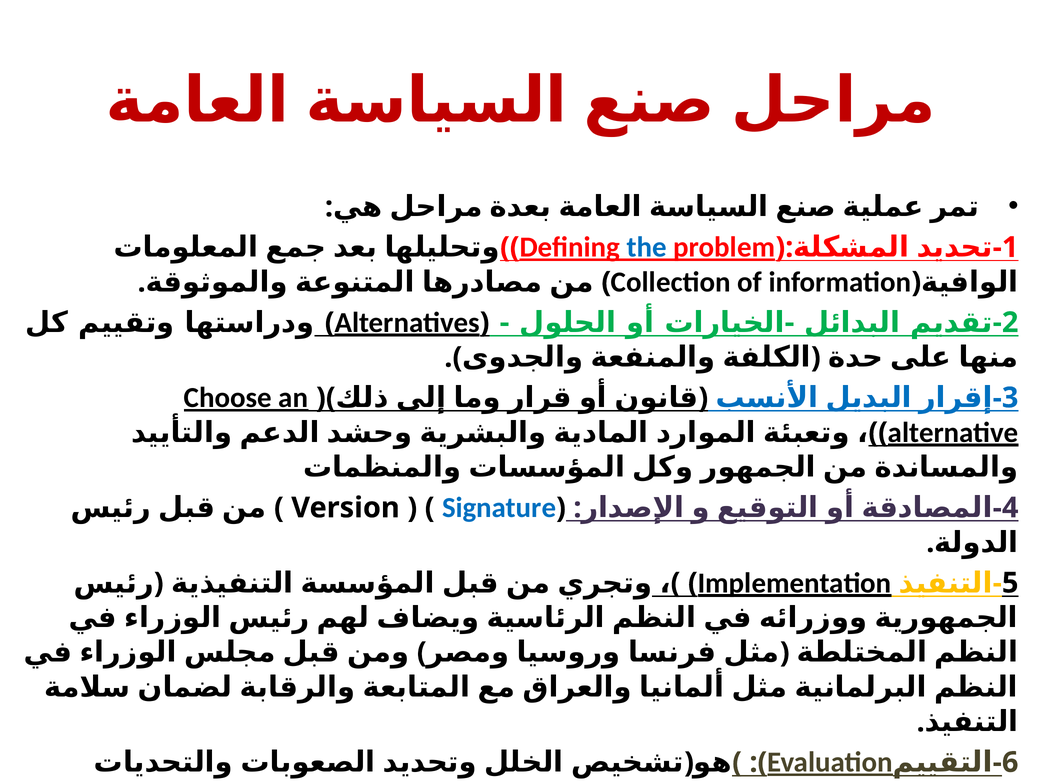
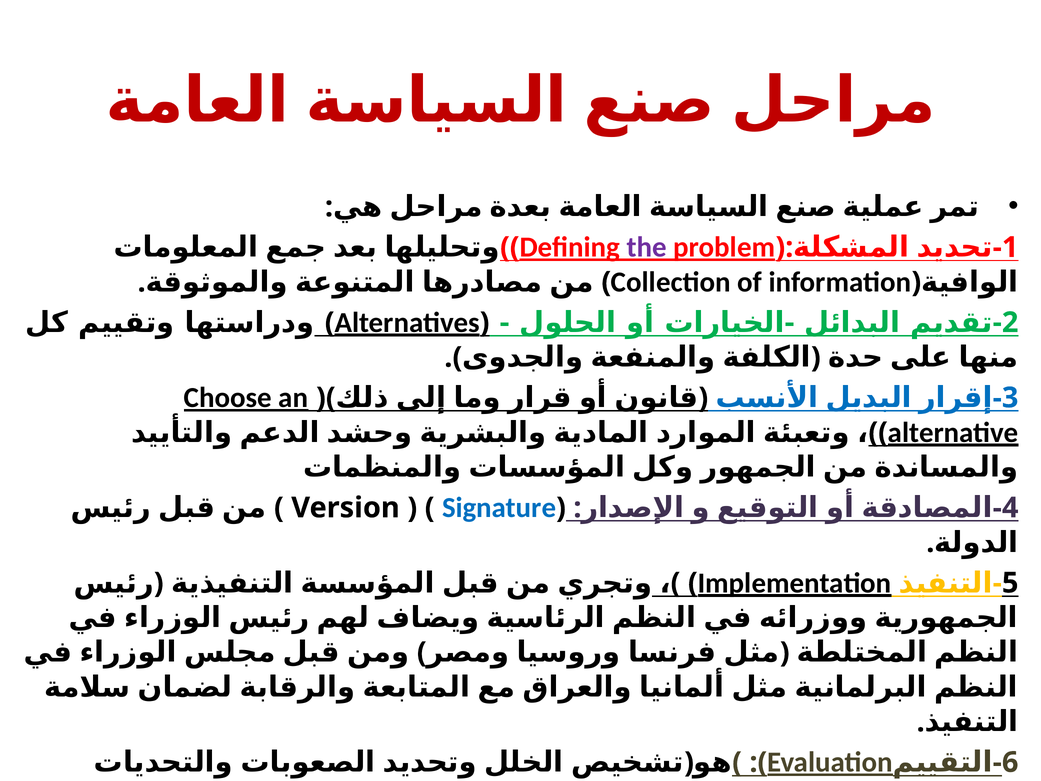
the colour: blue -> purple (647, 247)
